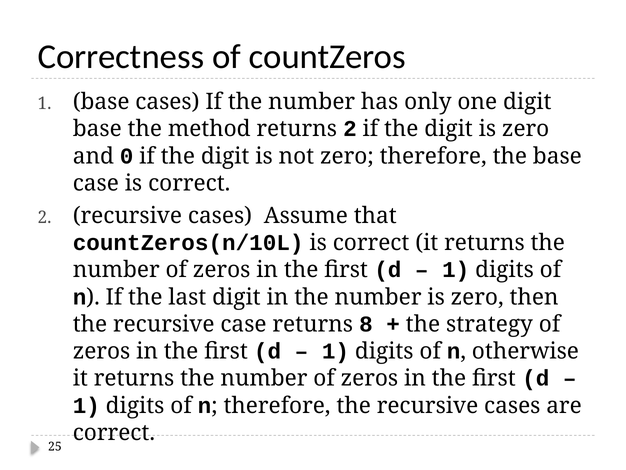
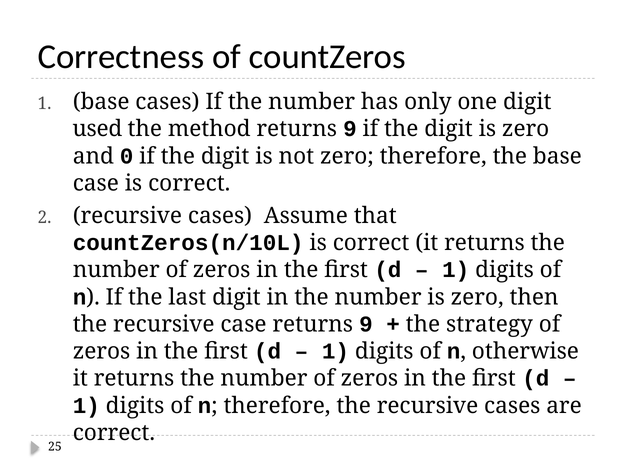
base: base -> used (97, 129)
method returns 2: 2 -> 9 (350, 129)
case returns 8: 8 -> 9 (366, 324)
